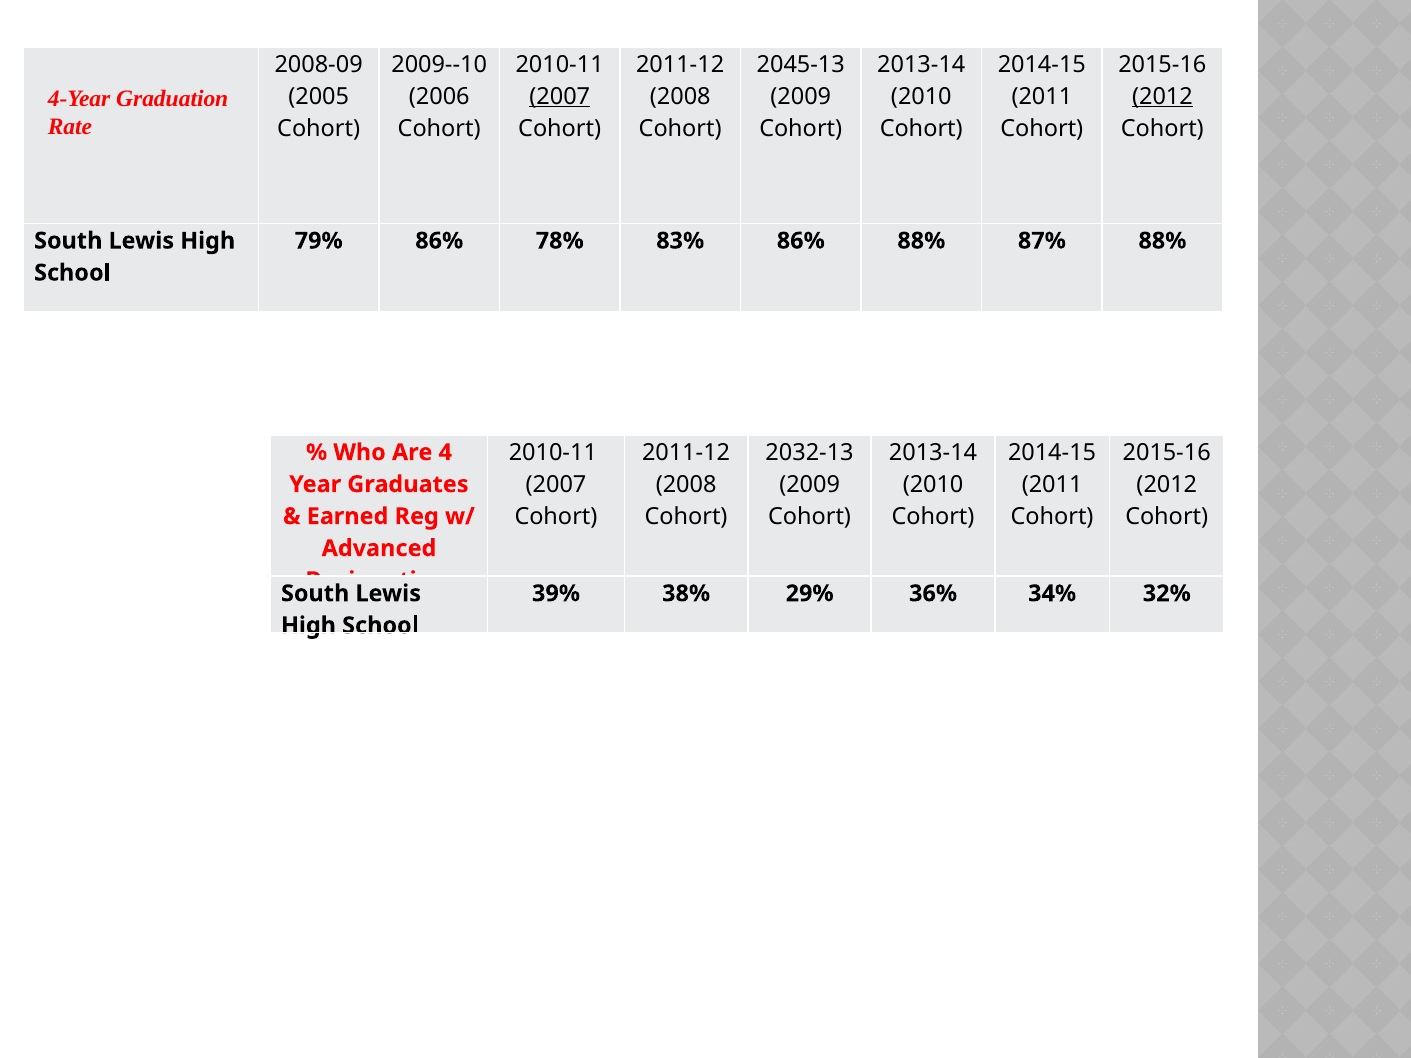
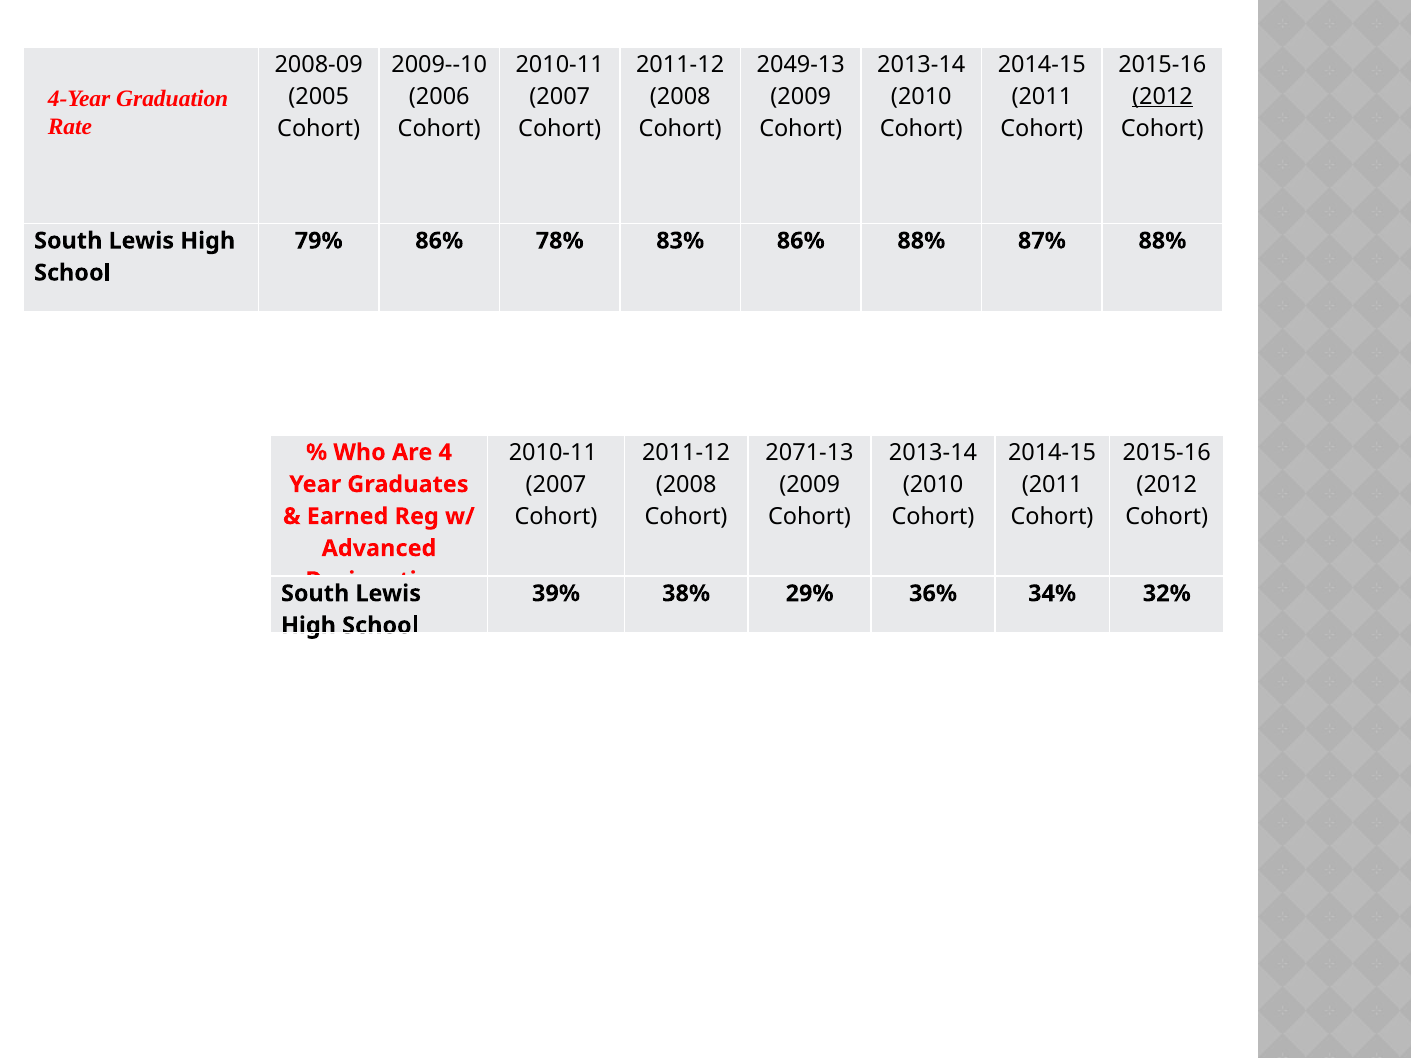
2045-13: 2045-13 -> 2049-13 (801, 64)
2007 underline: present -> none (560, 96)
2032-13: 2032-13 -> 2071-13 (810, 452)
